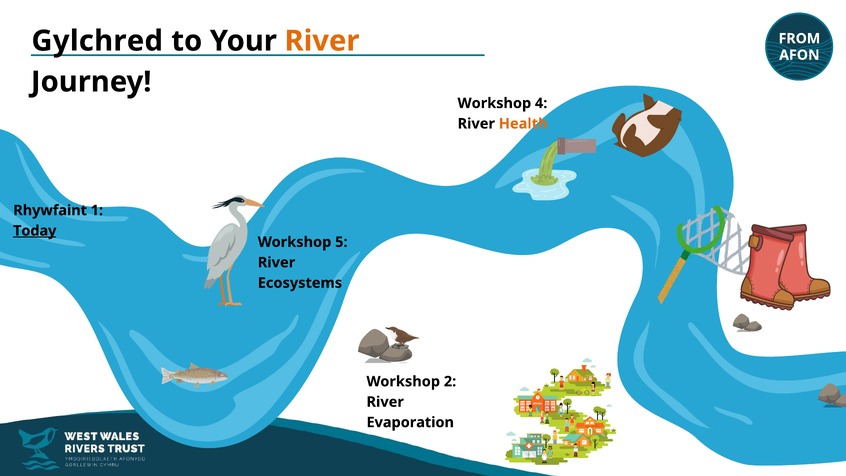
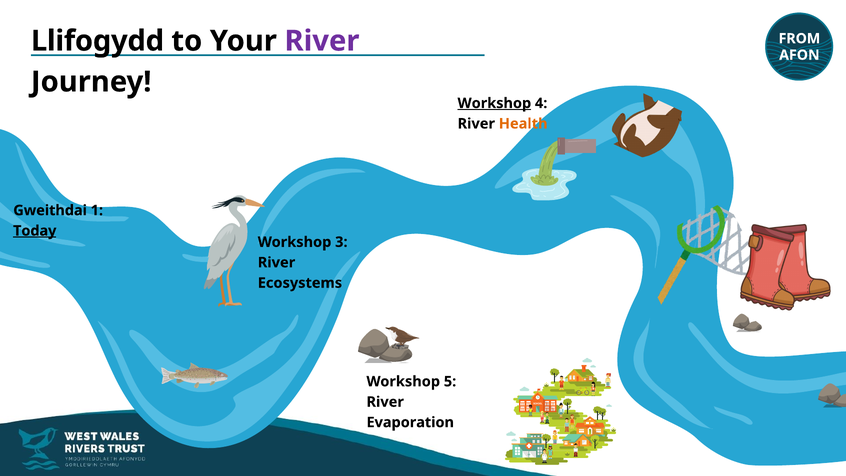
Gylchred: Gylchred -> Llifogydd (97, 41)
River colour: orange -> purple (322, 41)
Workshop underline: none -> present (494, 103)
Rhywfaint: Rhywfaint -> Gweithdai (50, 210)
5: 5 -> 3 (341, 242)
2: 2 -> 5 (450, 381)
